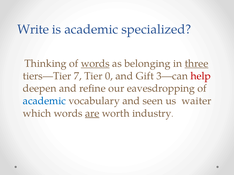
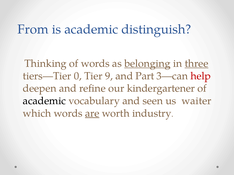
Write: Write -> From (33, 29)
specialized: specialized -> distinguish (156, 29)
words underline: present -> none (95, 64)
belonging underline: none -> present (147, 64)
7: 7 -> 0 (78, 76)
0: 0 -> 9 (109, 76)
Gift: Gift -> Part (145, 76)
eavesdropping: eavesdropping -> kindergartener (161, 89)
academic colour: blue -> black (44, 101)
